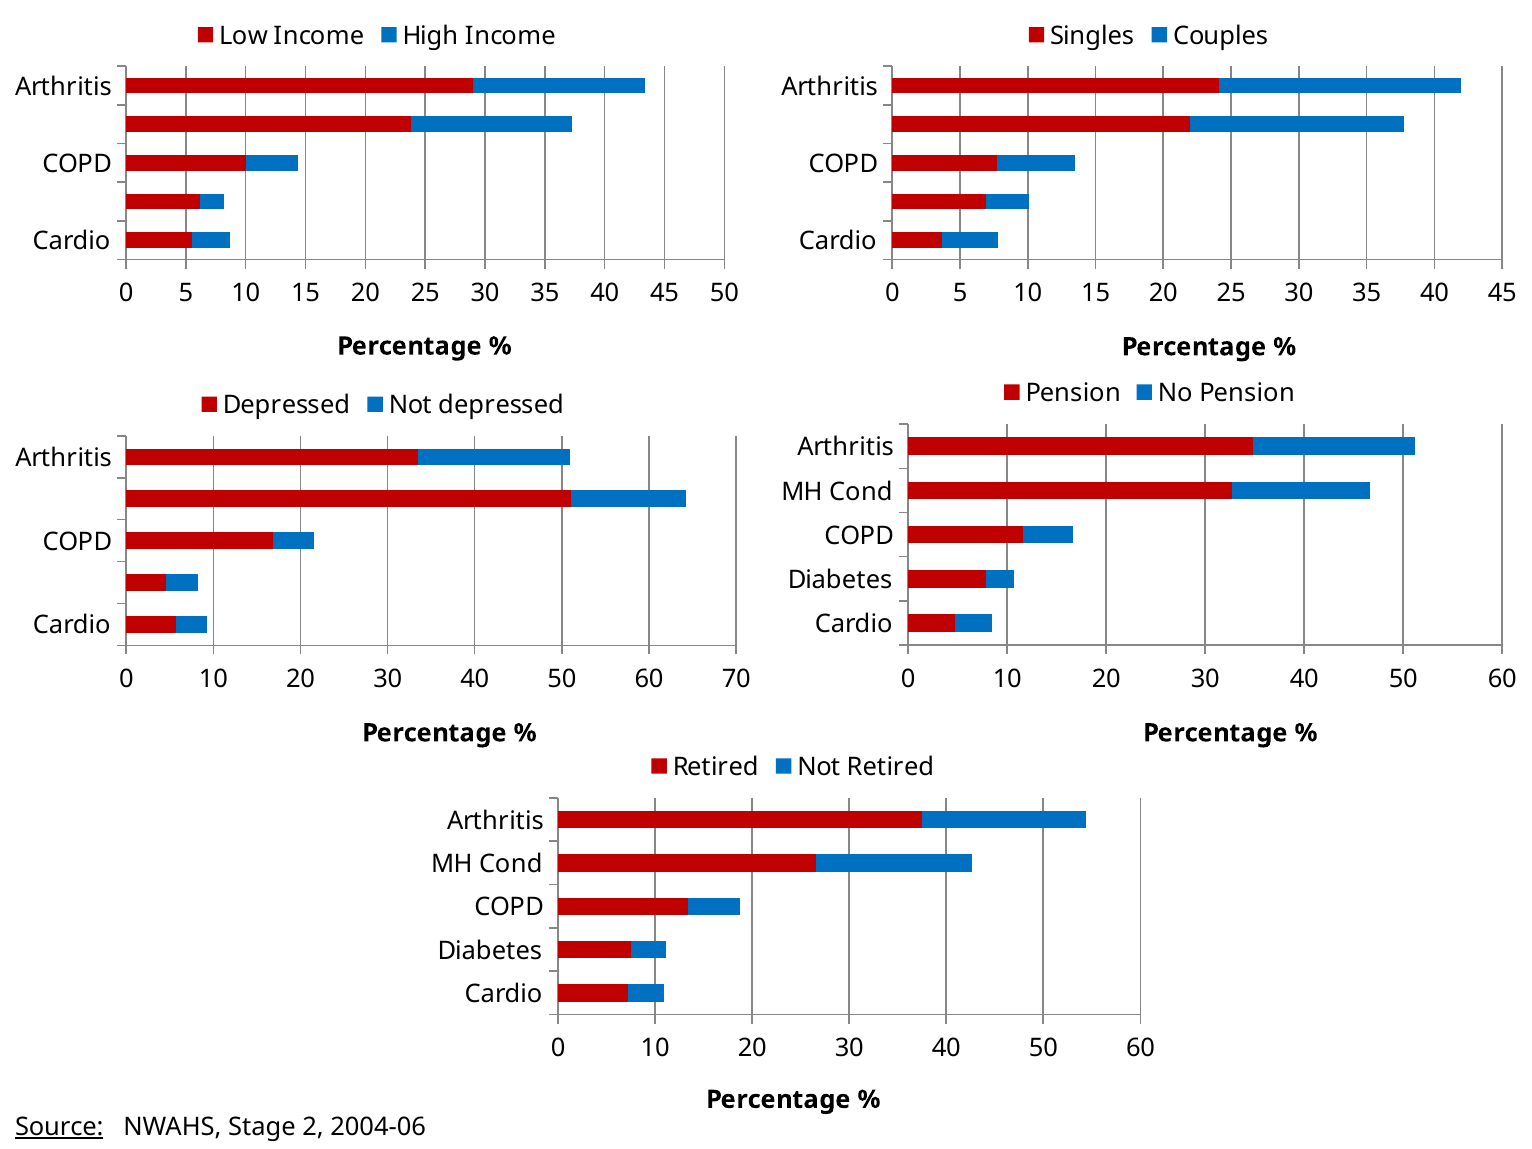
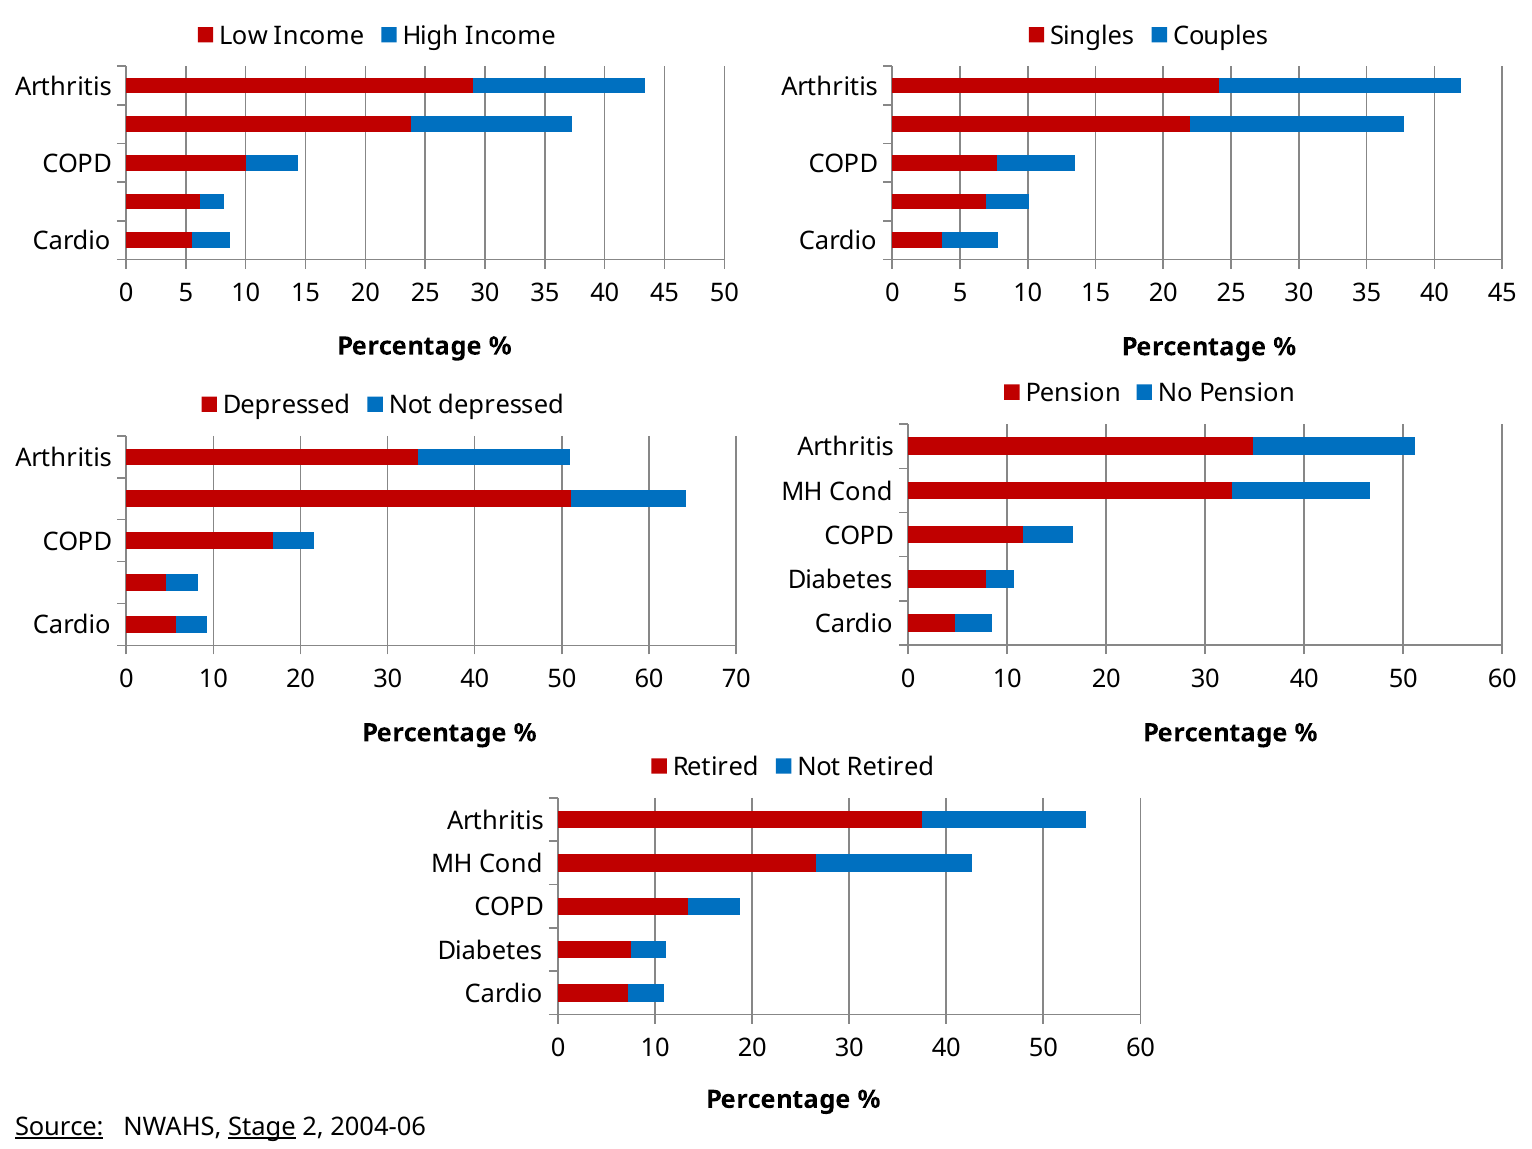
Stage underline: none -> present (262, 1127)
